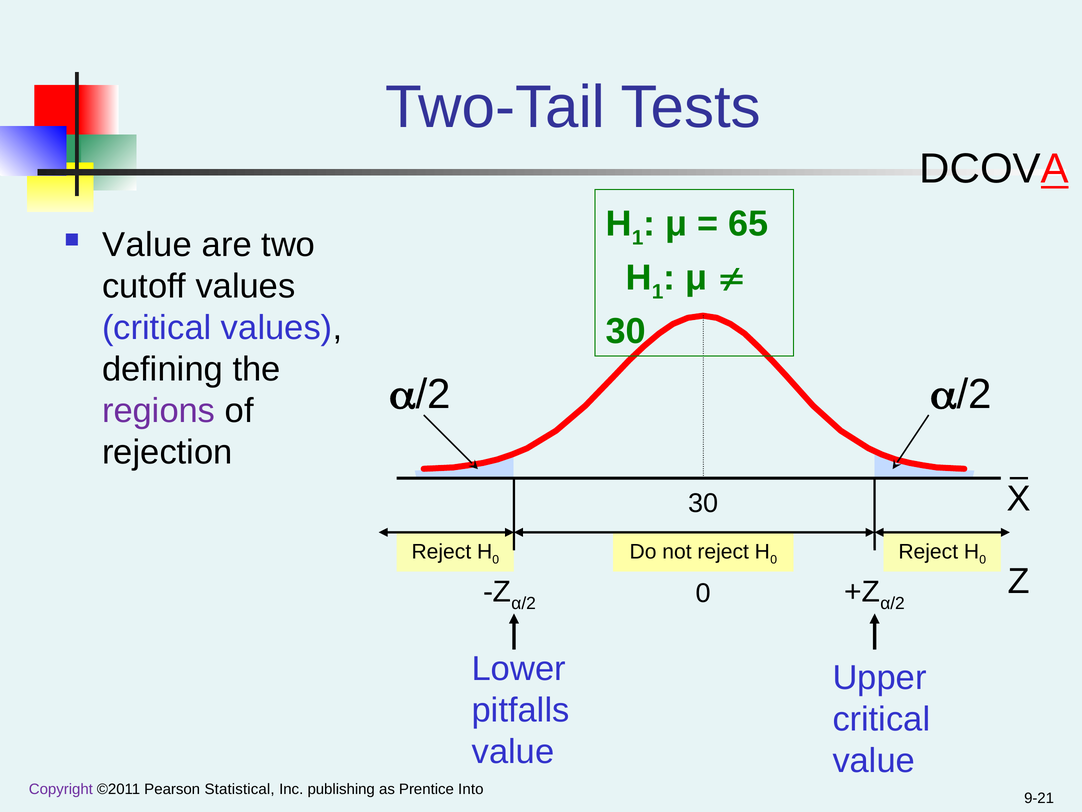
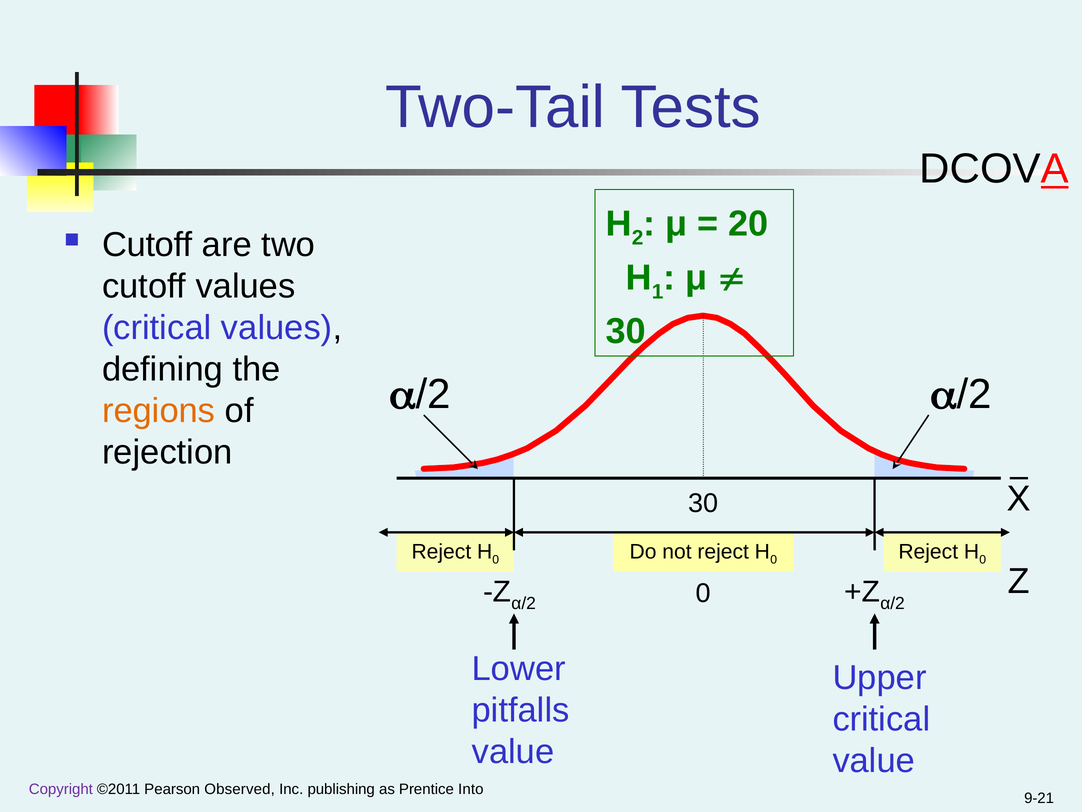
1: 1 -> 2 (638, 238)
65: 65 -> 20 (748, 224)
Value: Value -> Cutoff (147, 245)
regions colour: purple -> orange (159, 410)
Statistical: Statistical -> Observed (240, 789)
